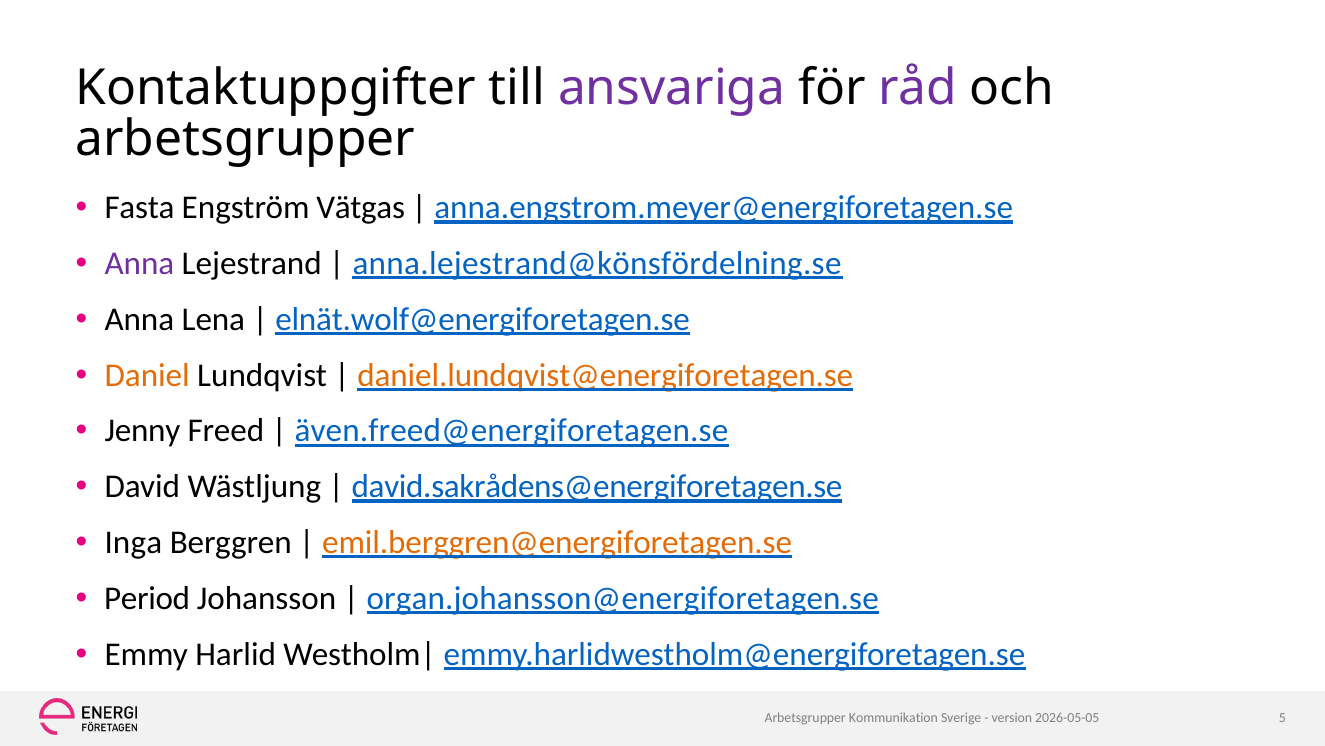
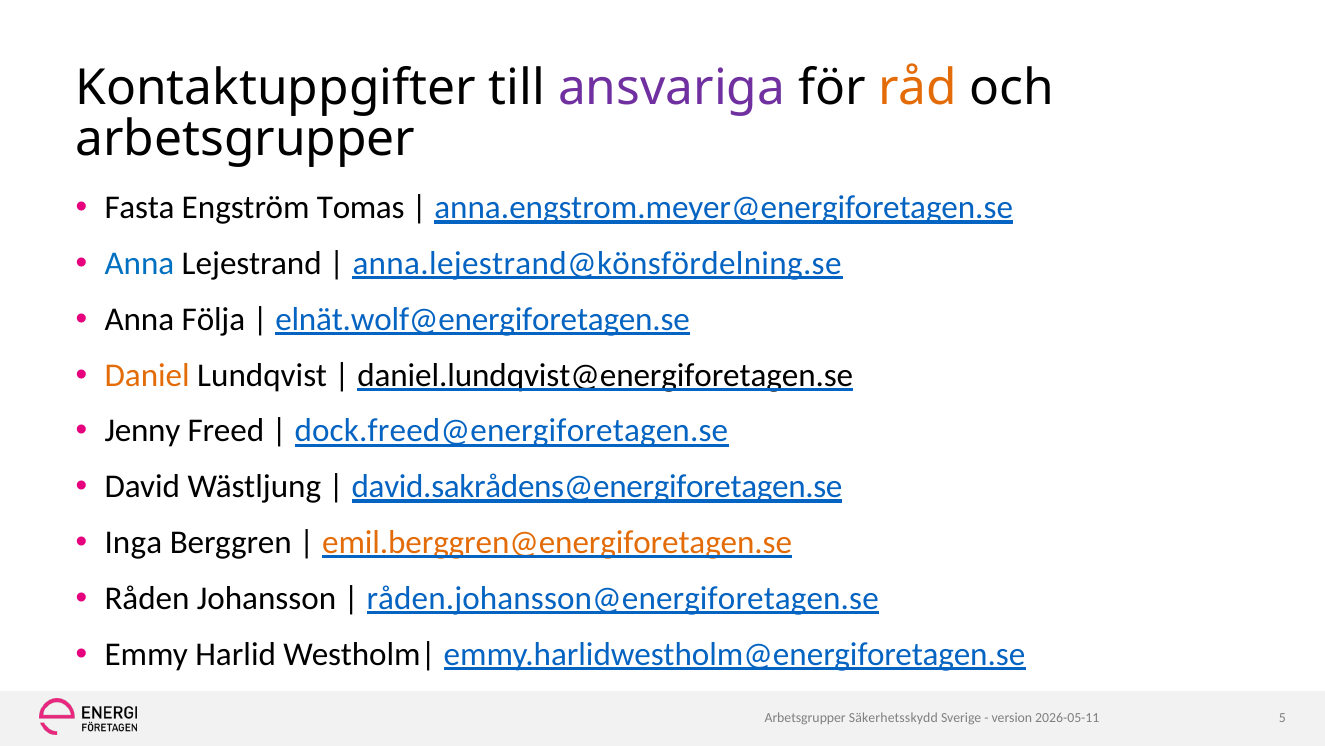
råd colour: purple -> orange (918, 88)
Vätgas: Vätgas -> Tomas (361, 207)
Anna colour: purple -> blue (139, 263)
Lena: Lena -> Följa (213, 319)
daniel.lundqvist@energiforetagen.se colour: orange -> black (605, 375)
även.freed@energiforetagen.se: även.freed@energiforetagen.se -> dock.freed@energiforetagen.se (511, 430)
Period: Period -> Råden (147, 598)
organ.johansson@energiforetagen.se: organ.johansson@energiforetagen.se -> råden.johansson@energiforetagen.se (623, 598)
Kommunikation: Kommunikation -> Säkerhetsskydd (893, 717)
2026-05-05: 2026-05-05 -> 2026-05-11 (1067, 717)
